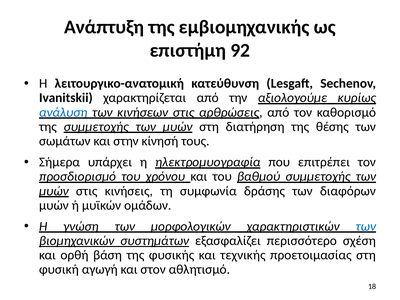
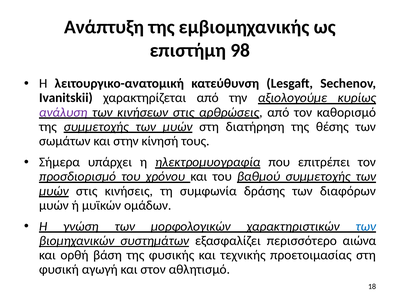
92: 92 -> 98 (240, 50)
ανάλυση colour: blue -> purple (63, 112)
σχέση: σχέση -> αιώνα (359, 241)
